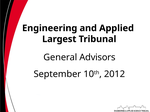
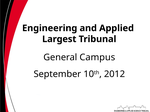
Advisors: Advisors -> Campus (97, 58)
